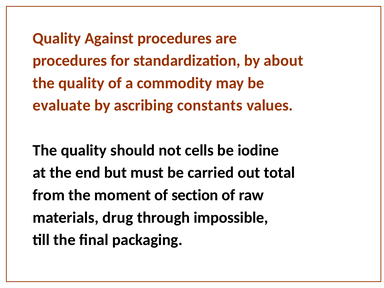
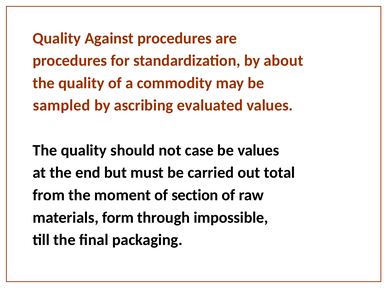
evaluate: evaluate -> sampled (62, 105)
constants: constants -> evaluated (210, 105)
cells: cells -> case (199, 150)
be iodine: iodine -> values (258, 150)
drug: drug -> form (118, 217)
